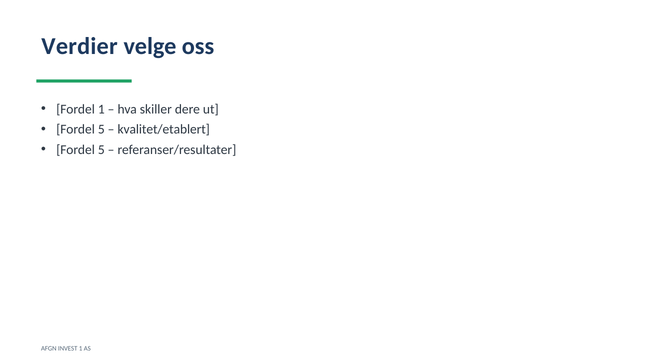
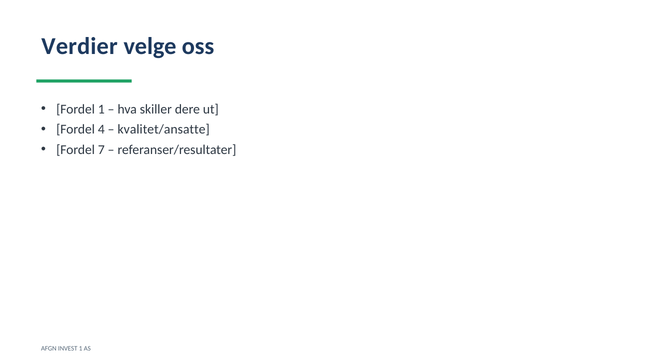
5: 5 -> 4 (101, 130)
kvalitet/etablert: kvalitet/etablert -> kvalitet/ansatte (164, 130)
5: 5 -> 7 (101, 150)
